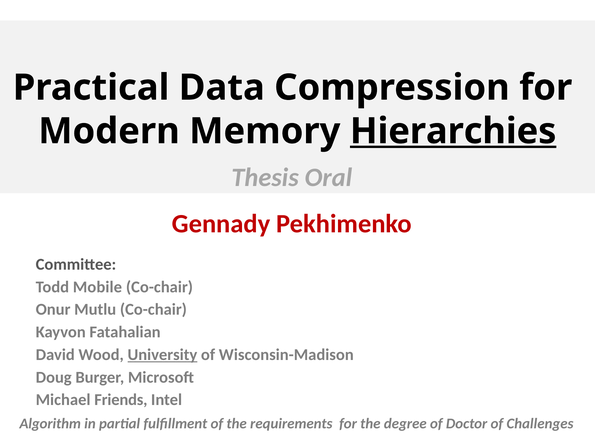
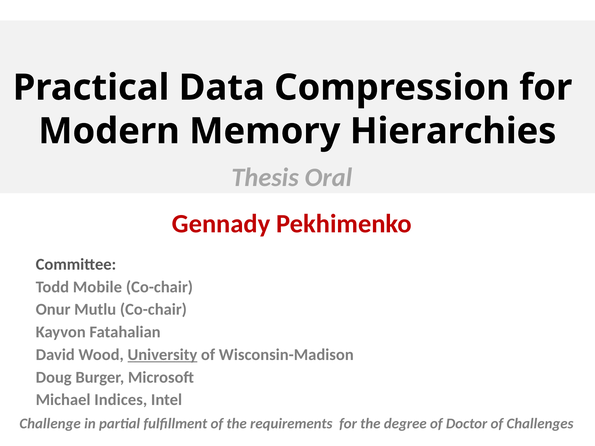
Hierarchies underline: present -> none (453, 131)
Friends: Friends -> Indices (121, 400)
Algorithm: Algorithm -> Challenge (50, 424)
